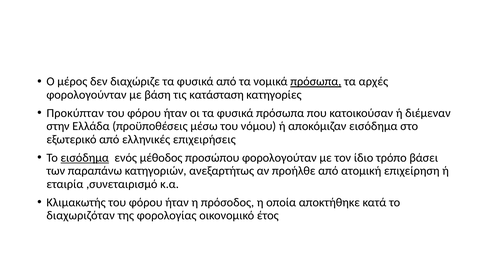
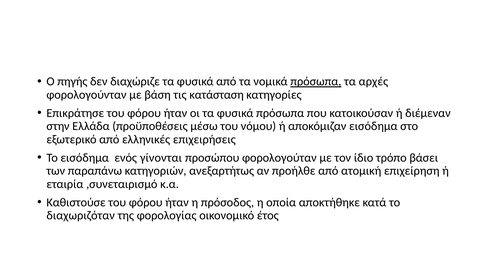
μέρος: μέρος -> πηγής (72, 82)
Προκύπταν: Προκύπταν -> Επικράτησε (75, 113)
εισόδημα underline: present -> none (85, 158)
μέθοδος: μέθοδος -> γίνονται (161, 158)
Κλιμακωτής: Κλιμακωτής -> Καθιστούσε (76, 202)
